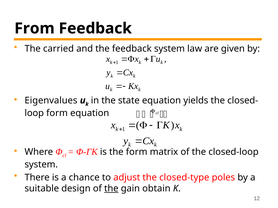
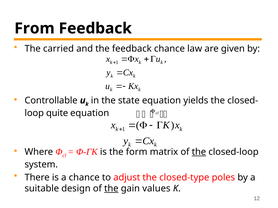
feedback system: system -> chance (169, 49)
Eigenvalues: Eigenvalues -> Controllable (51, 101)
form: form -> quite (57, 113)
the underline: none -> present (199, 152)
obtain: obtain -> values (156, 189)
